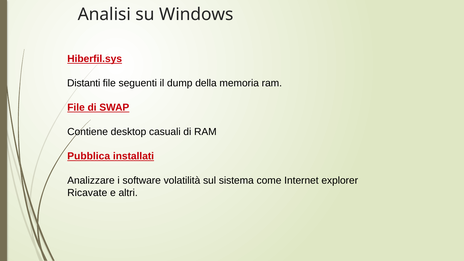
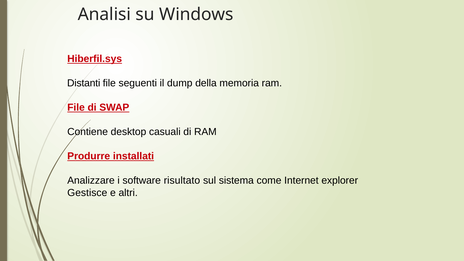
Pubblica: Pubblica -> Produrre (89, 156)
volatilità: volatilità -> risultato (182, 181)
Ricavate: Ricavate -> Gestisce (87, 193)
